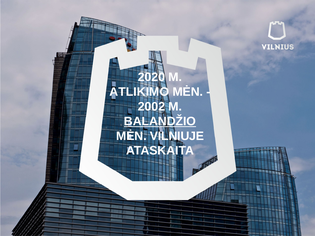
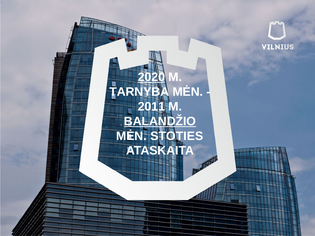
2020 underline: none -> present (152, 77)
ATLIKIMO: ATLIKIMO -> TARNYBA (139, 92)
2002: 2002 -> 2011 (152, 107)
VILNIUJE: VILNIUJE -> STOTIES (177, 136)
